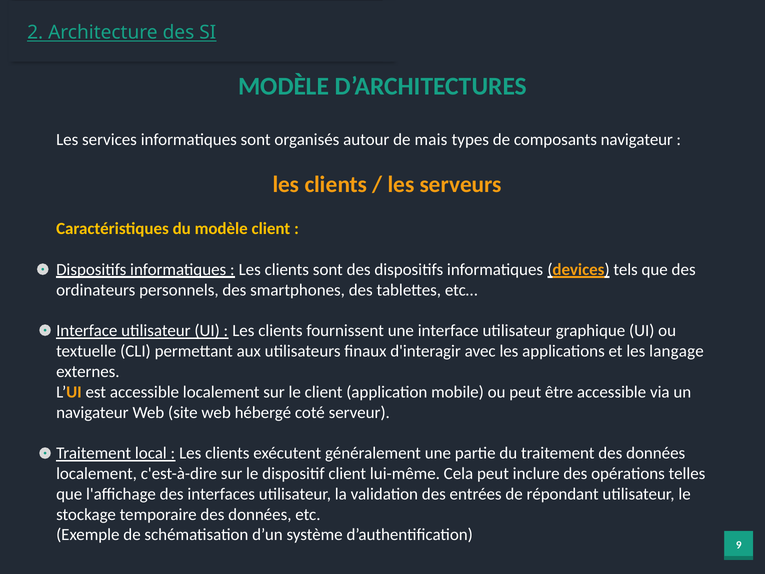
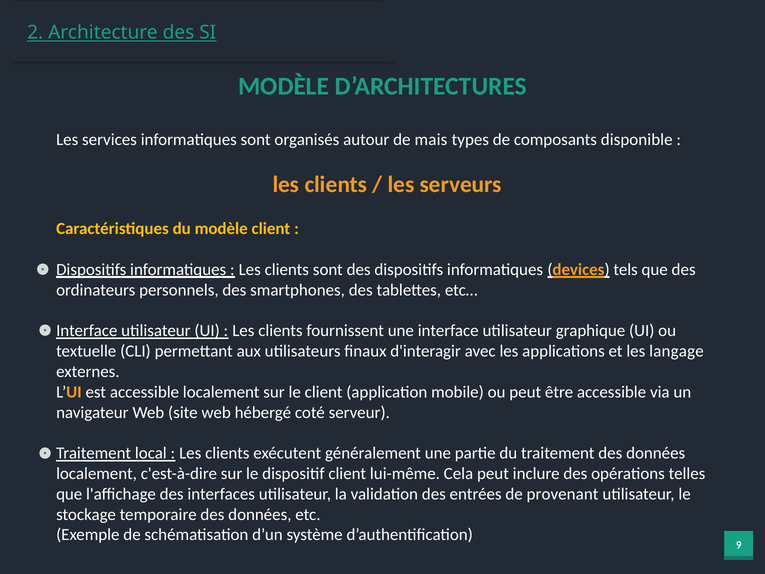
composants navigateur: navigateur -> disponible (637, 140)
répondant: répondant -> provenant (563, 494)
